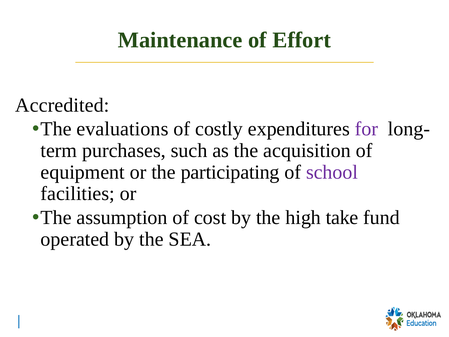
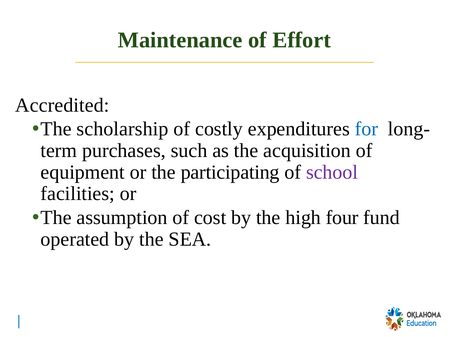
evaluations: evaluations -> scholarship (122, 129)
for colour: purple -> blue (366, 129)
take: take -> four (342, 217)
